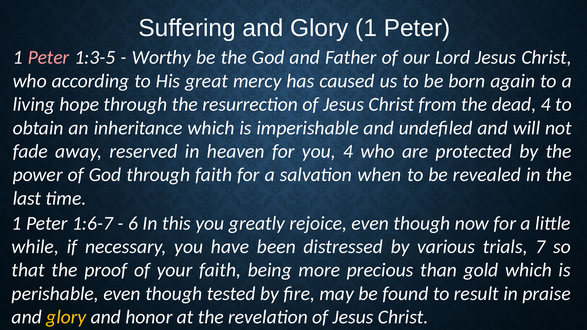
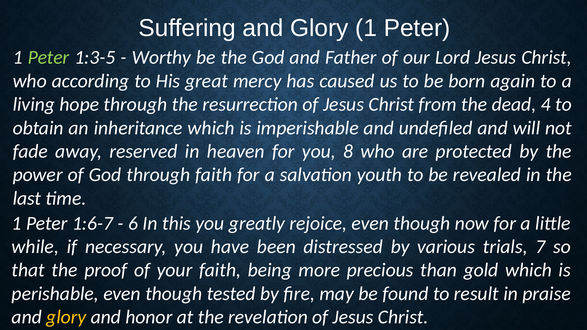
Peter colour: pink -> light green (49, 58)
you 4: 4 -> 8 (348, 151)
when: when -> youth (380, 175)
